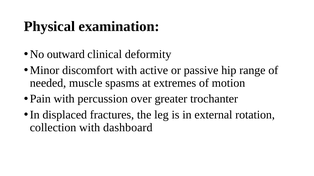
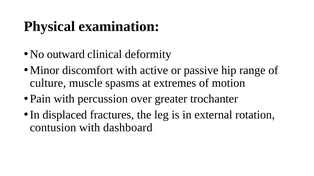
needed: needed -> culture (48, 83)
collection: collection -> contusion (53, 128)
